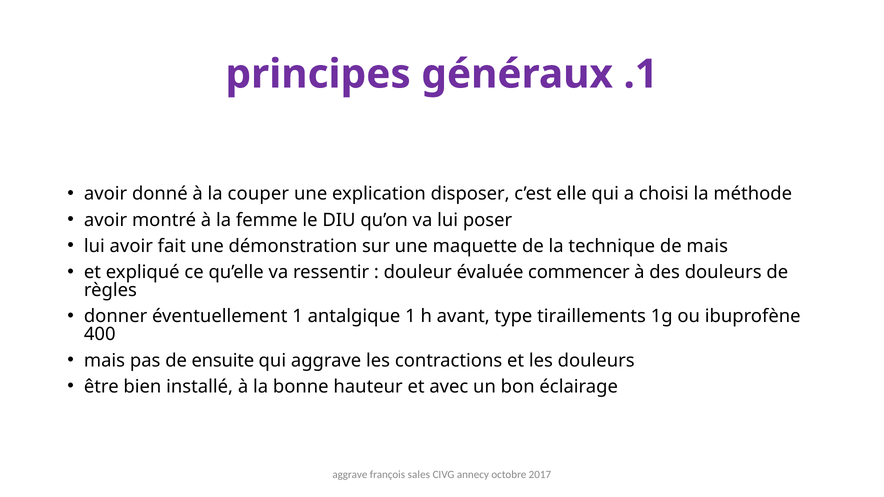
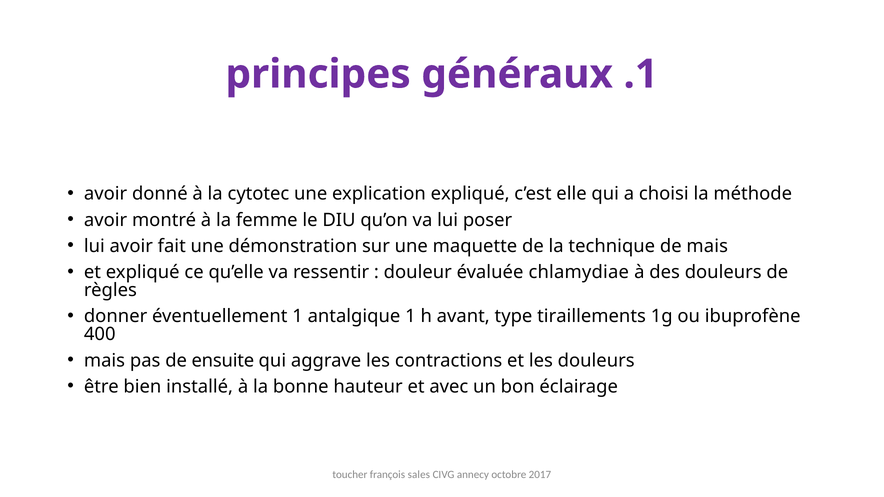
couper: couper -> cytotec (258, 194)
explication disposer: disposer -> expliqué (470, 194)
commencer: commencer -> chlamydiae (579, 272)
aggrave: aggrave -> toucher (350, 475)
